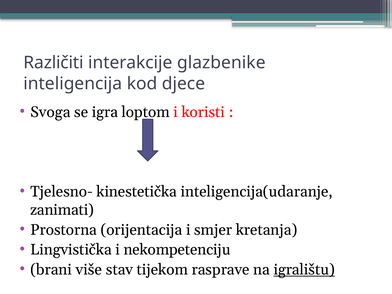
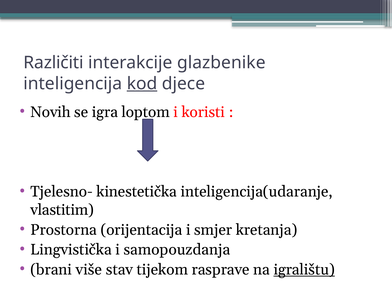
kod underline: none -> present (142, 84)
Svoga: Svoga -> Novih (50, 112)
zanimati: zanimati -> vlastitim (62, 210)
nekompetenciju: nekompetenciju -> samopouzdanja (177, 250)
